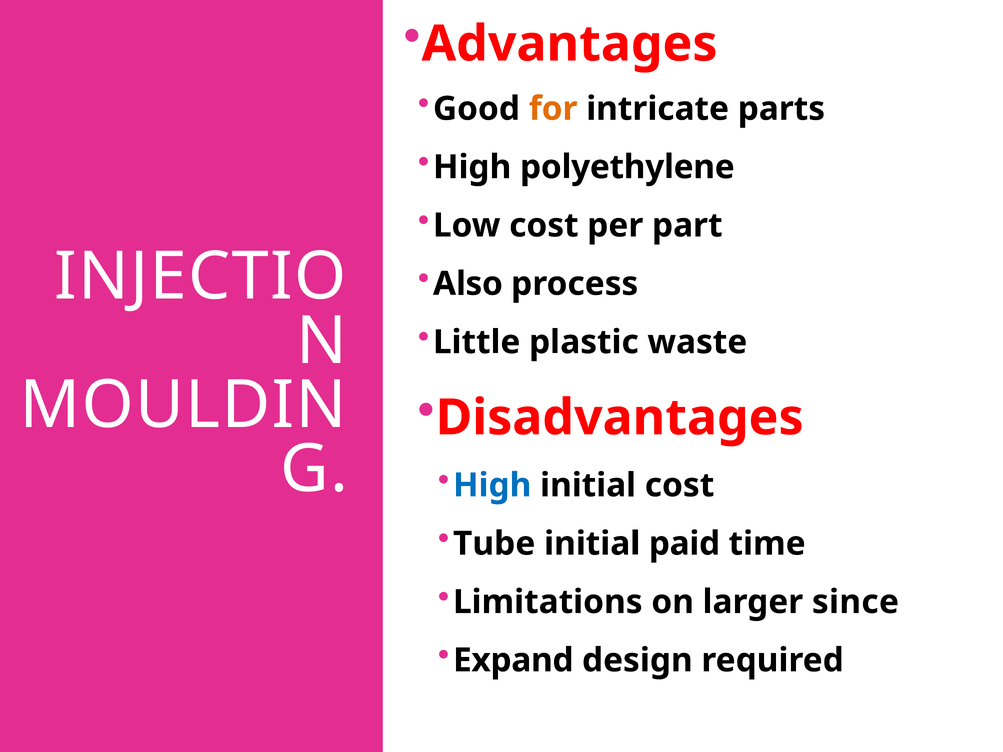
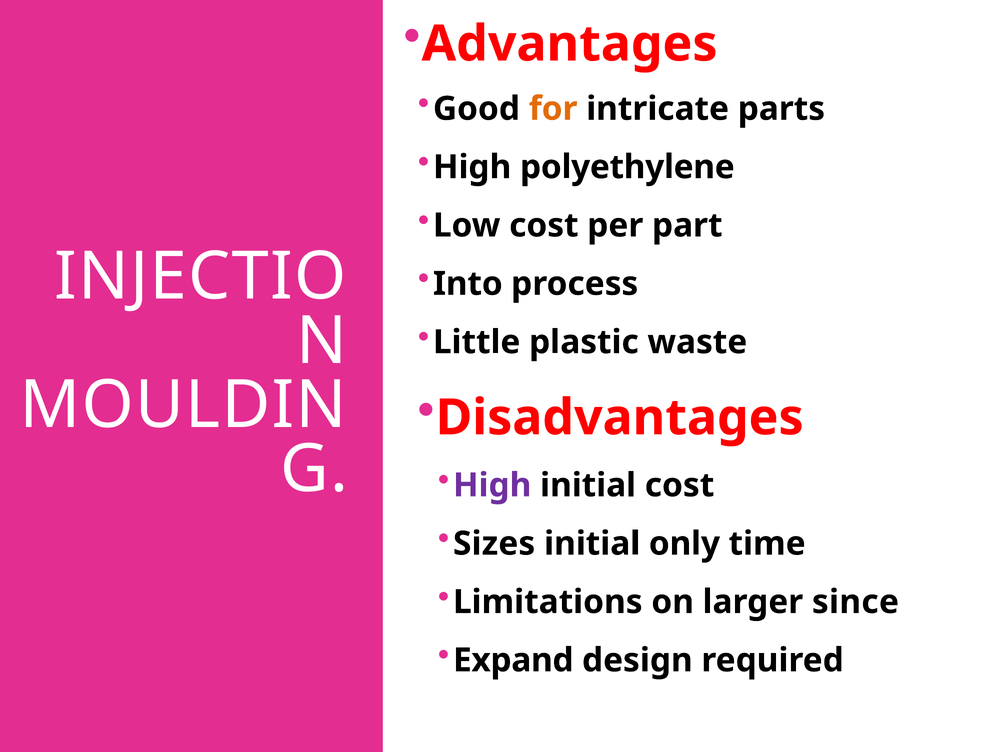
Also: Also -> Into (468, 284)
High colour: blue -> purple (492, 485)
Tube: Tube -> Sizes (494, 544)
paid: paid -> only (684, 544)
